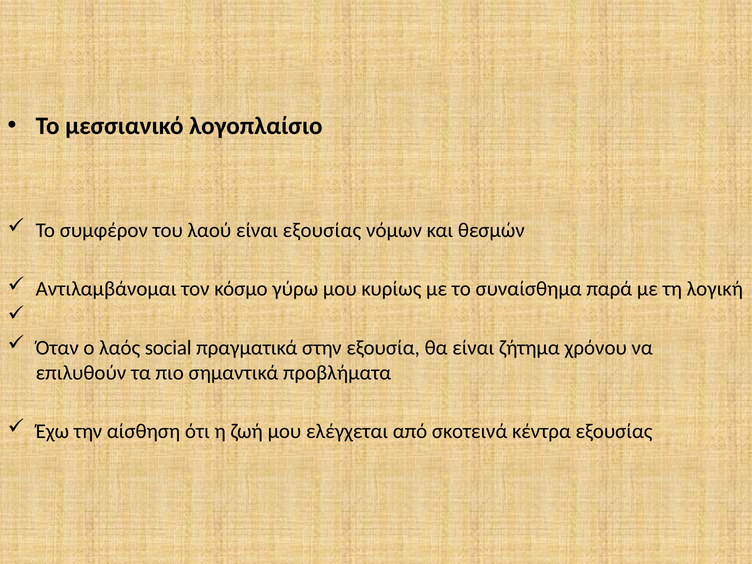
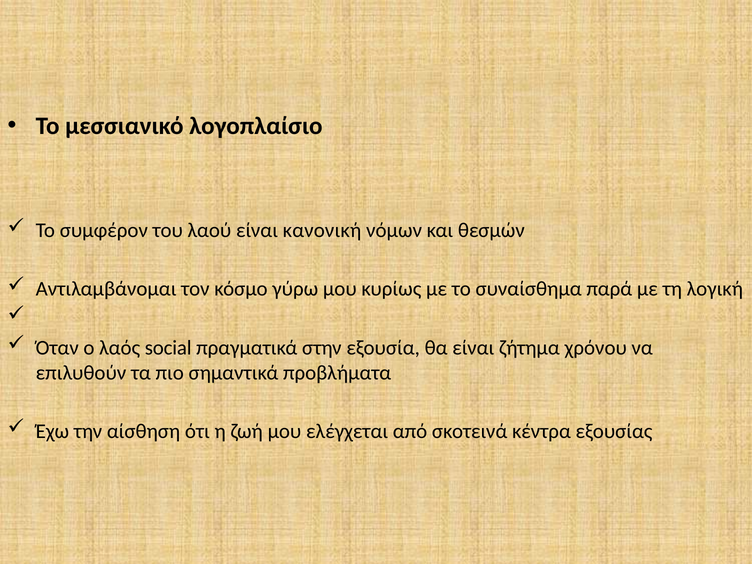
είναι εξουσίας: εξουσίας -> κανονική (322, 231)
